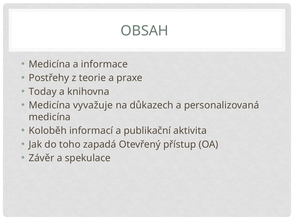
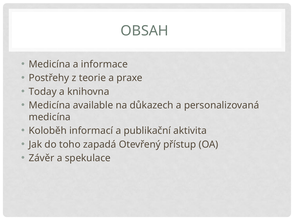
vyvažuje: vyvažuje -> available (93, 106)
